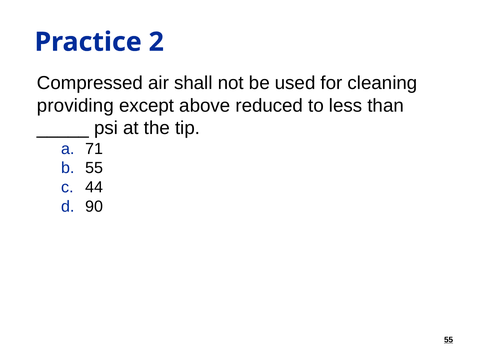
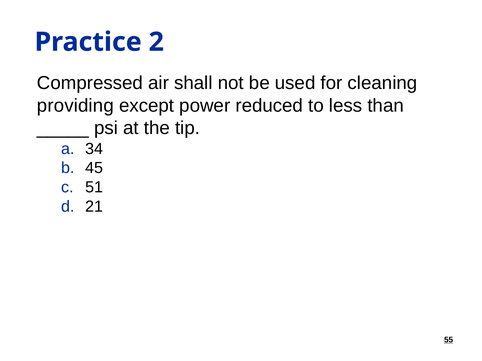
above: above -> power (205, 106)
71: 71 -> 34 (94, 149)
55: 55 -> 45 (94, 168)
44: 44 -> 51 (94, 188)
90: 90 -> 21 (94, 207)
